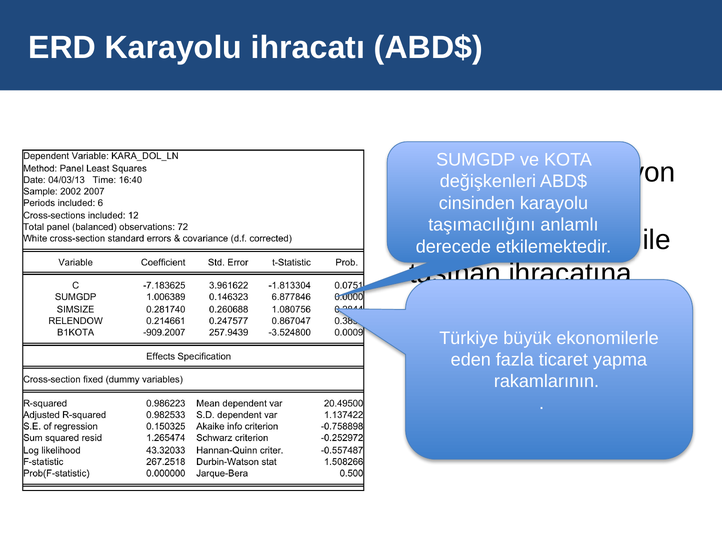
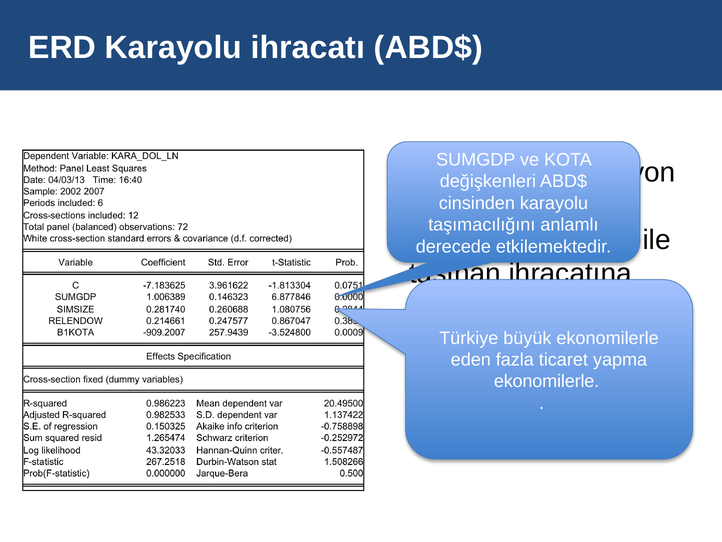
rakamlarının: rakamlarının -> ekonomilerle (547, 381)
